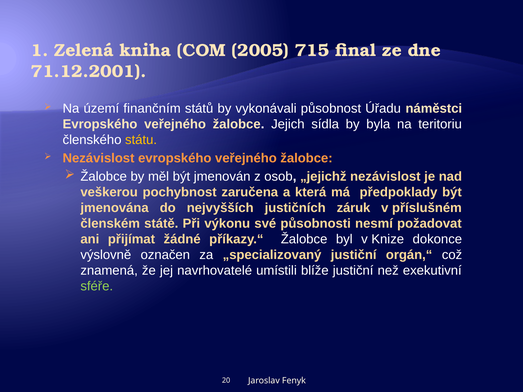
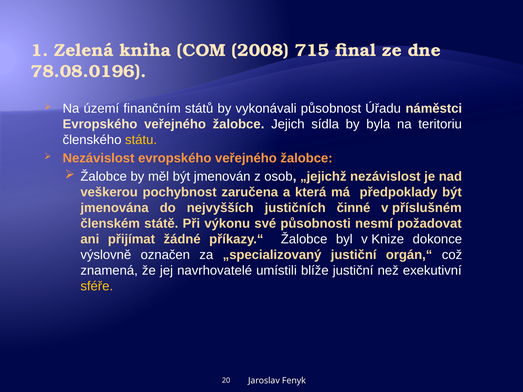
2005: 2005 -> 2008 (260, 50)
71.12.2001: 71.12.2001 -> 78.08.0196 (89, 71)
záruk: záruk -> činné (353, 208)
sféře colour: light green -> yellow (97, 286)
